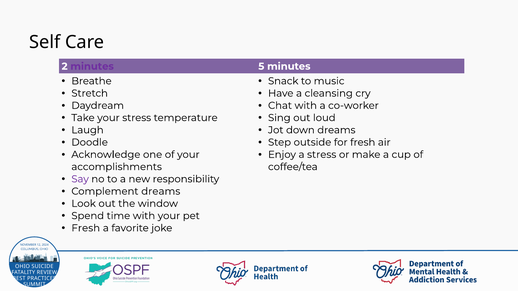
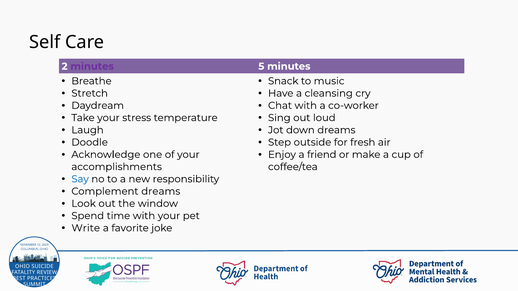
a stress: stress -> friend (322, 155)
Say colour: purple -> blue (80, 179)
Fresh: Fresh -> Write (86, 228)
